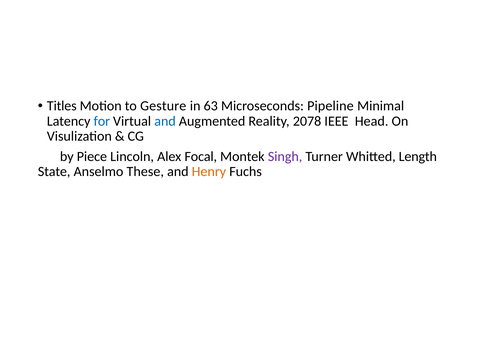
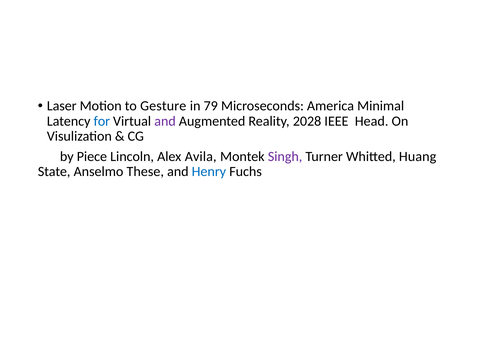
Titles: Titles -> Laser (62, 106)
63: 63 -> 79 (211, 106)
Pipeline: Pipeline -> America (331, 106)
and colour: blue -> purple (165, 121)
2078: 2078 -> 2028 (307, 121)
Focal: Focal -> Avila (201, 156)
Length: Length -> Huang (418, 156)
Henry colour: orange -> blue (209, 172)
